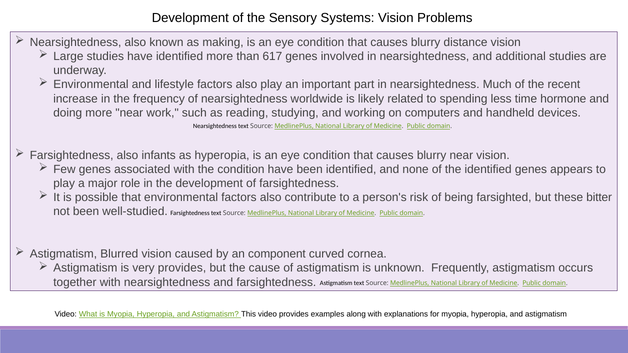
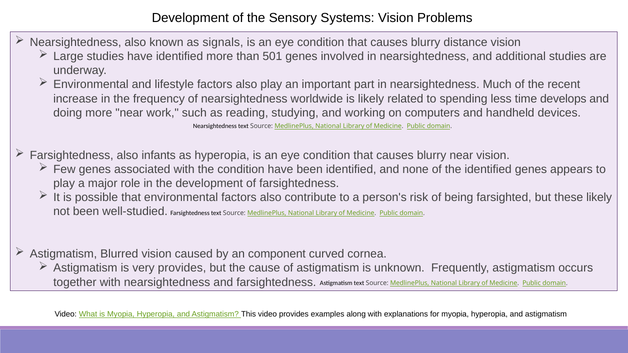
making: making -> signals (223, 42)
617: 617 -> 501 (272, 56)
hormone: hormone -> develops (563, 99)
these bitter: bitter -> likely (599, 198)
